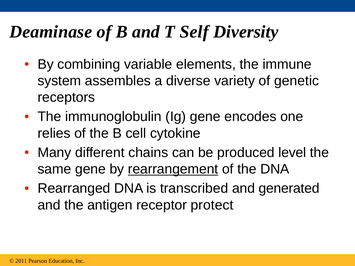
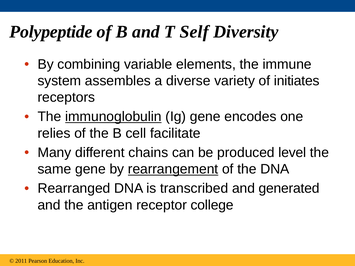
Deaminase: Deaminase -> Polypeptide (51, 32)
genetic: genetic -> initiates (297, 81)
immunoglobulin underline: none -> present (113, 117)
cytokine: cytokine -> facilitate (175, 133)
protect: protect -> college (212, 205)
